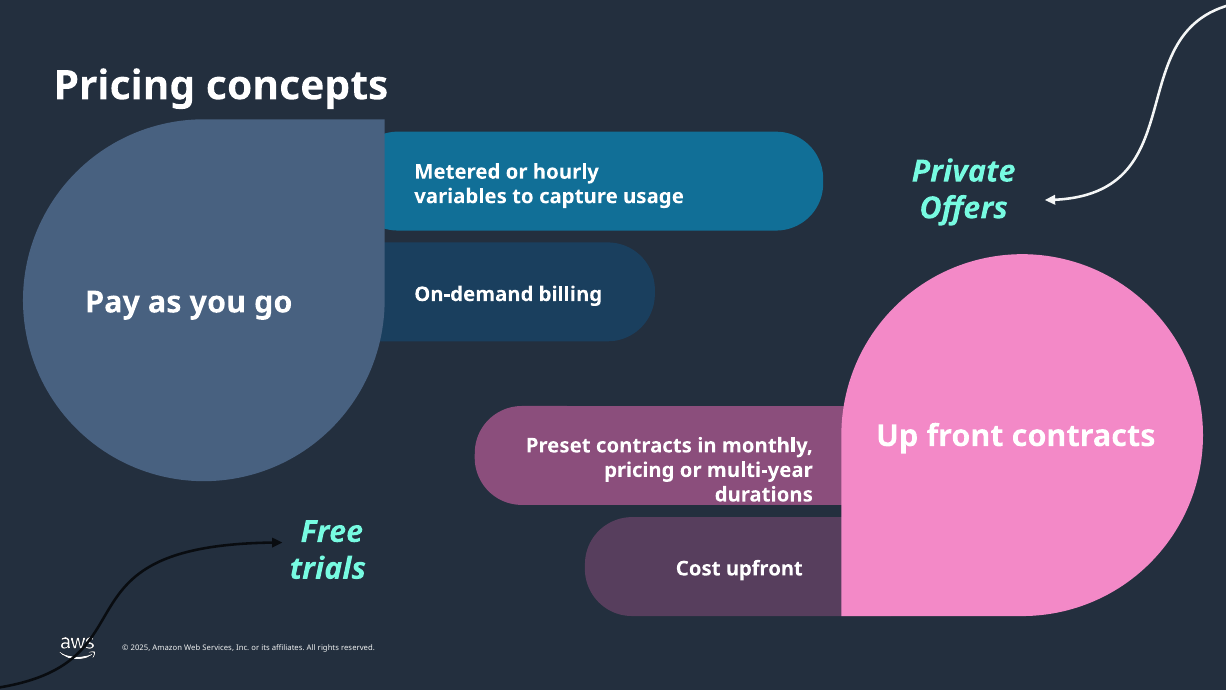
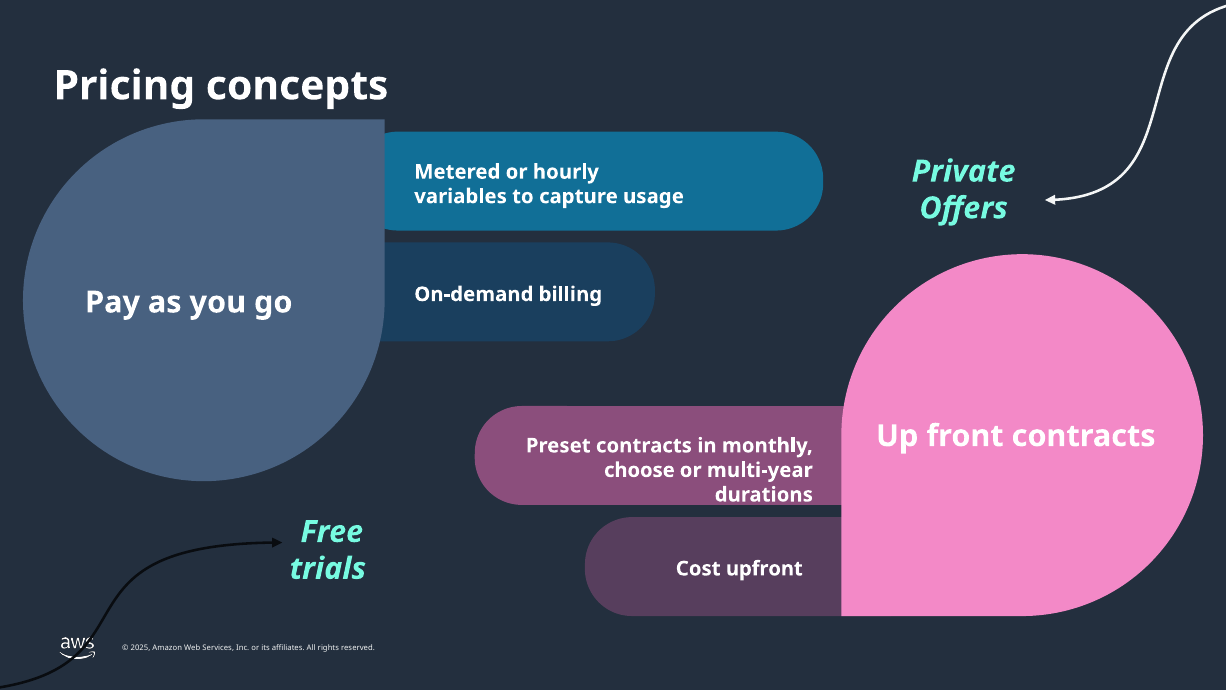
pricing: pricing -> choose (639, 470)
